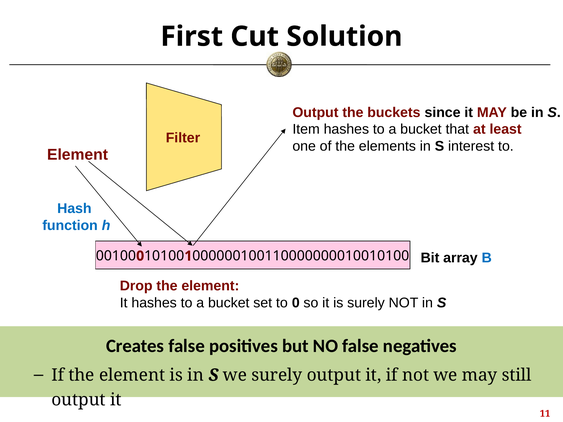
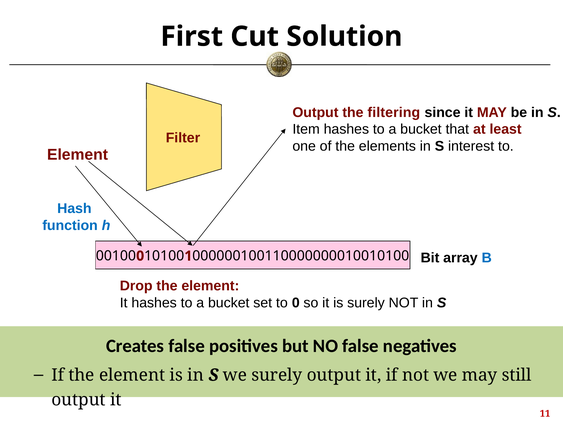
buckets: buckets -> filtering (394, 113)
